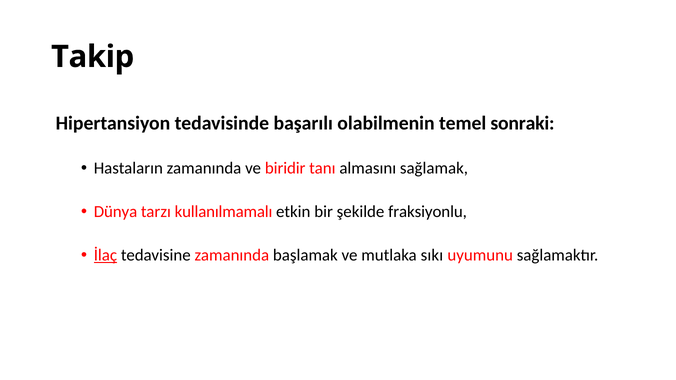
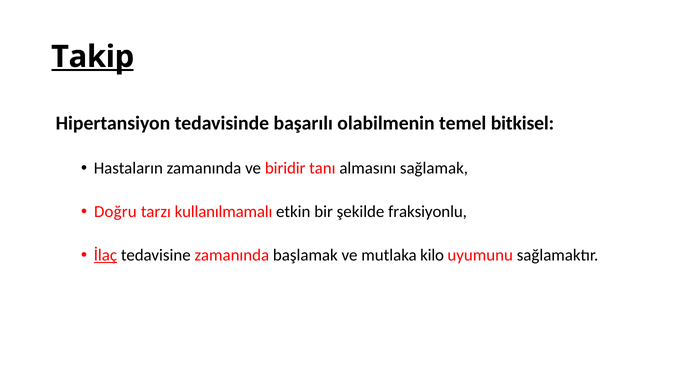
Takip underline: none -> present (93, 57)
sonraki: sonraki -> bitkisel (522, 123)
Dünya: Dünya -> Doğru (115, 212)
sıkı: sıkı -> kilo (432, 256)
